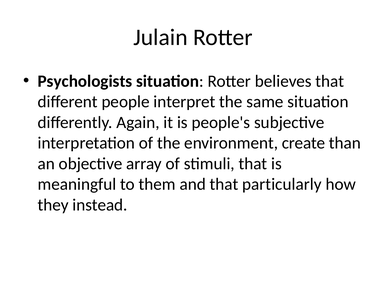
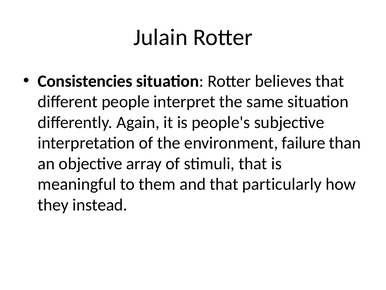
Psychologists: Psychologists -> Consistencies (85, 81)
create: create -> failure (304, 143)
